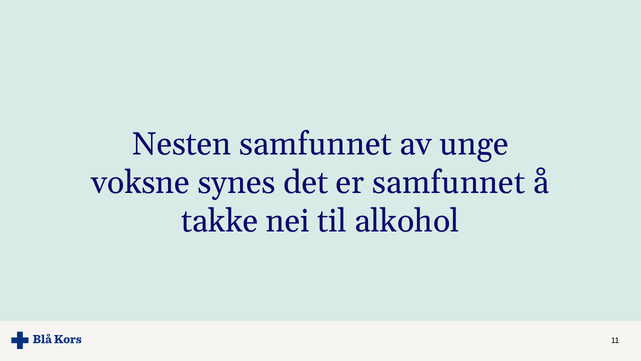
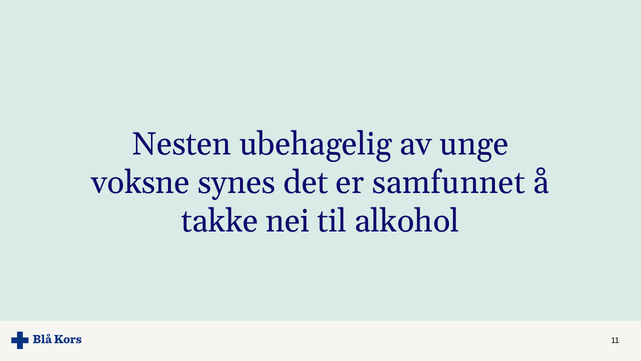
Nesten samfunnet: samfunnet -> ubehagelig (316, 144)
